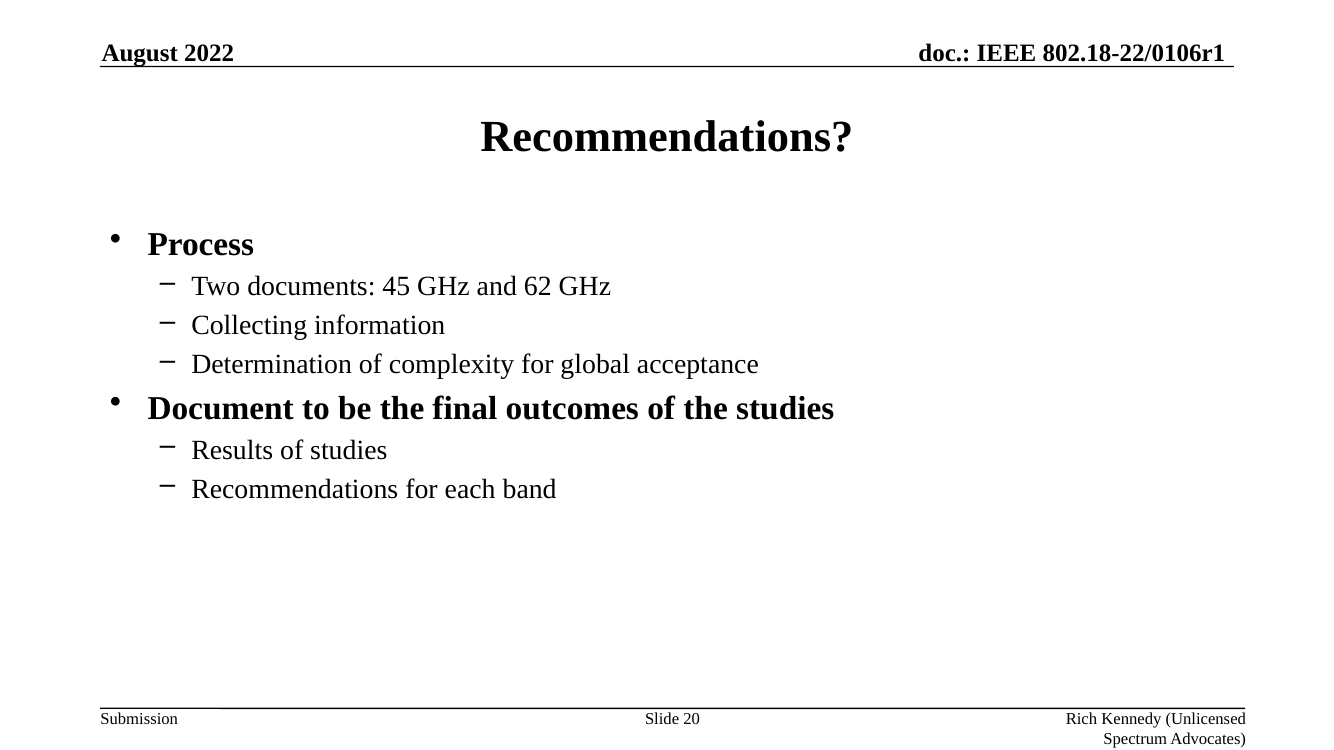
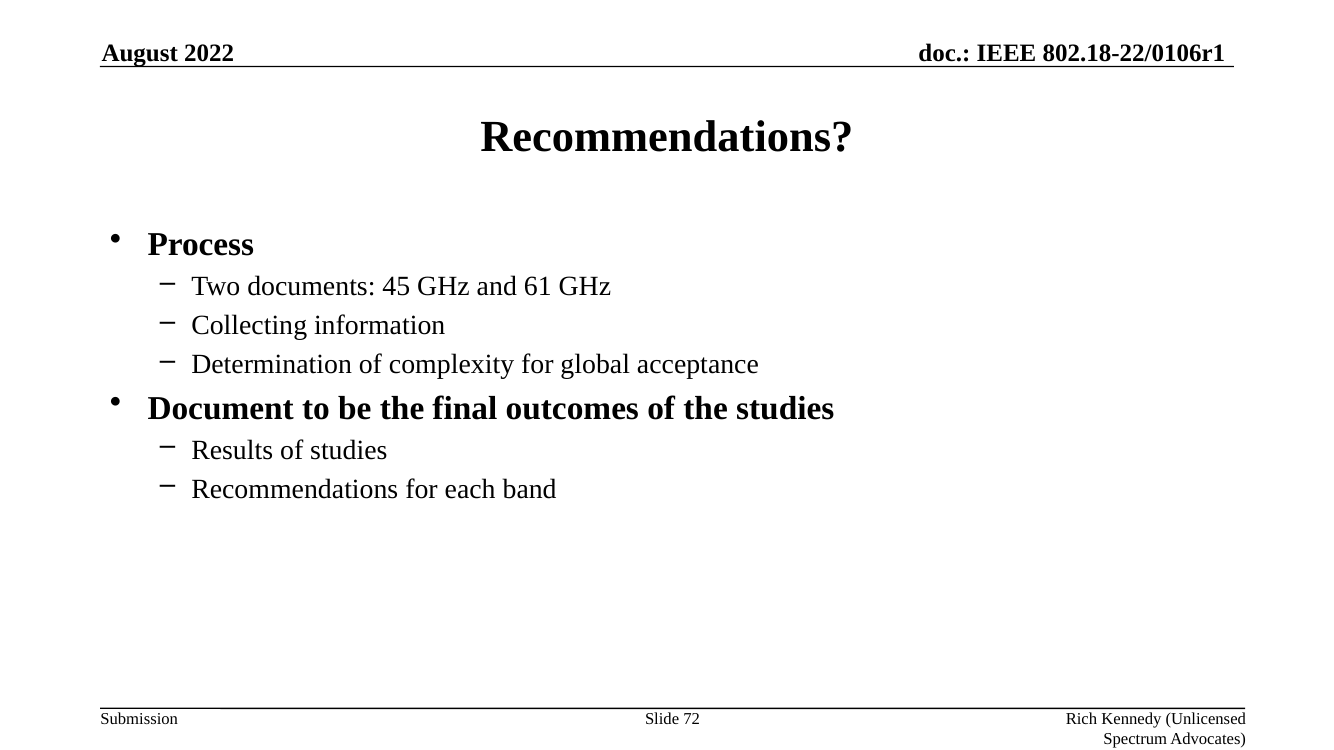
62: 62 -> 61 (538, 287)
20: 20 -> 72 (692, 720)
